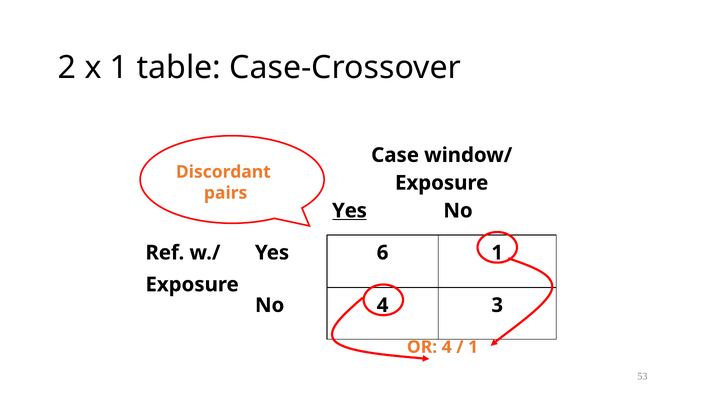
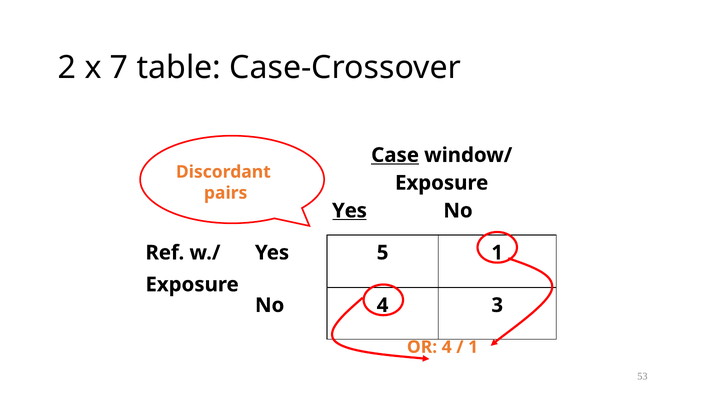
x 1: 1 -> 7 (119, 68)
Case underline: none -> present (395, 155)
6: 6 -> 5 (383, 253)
